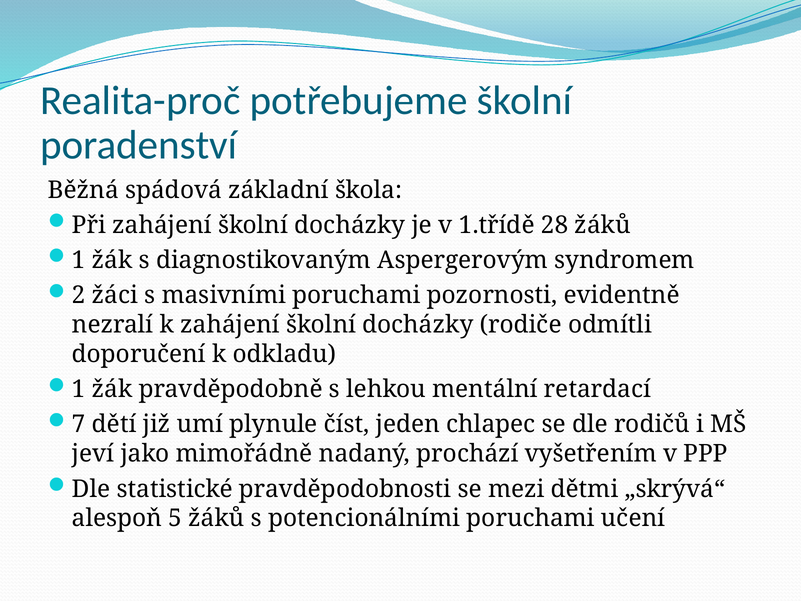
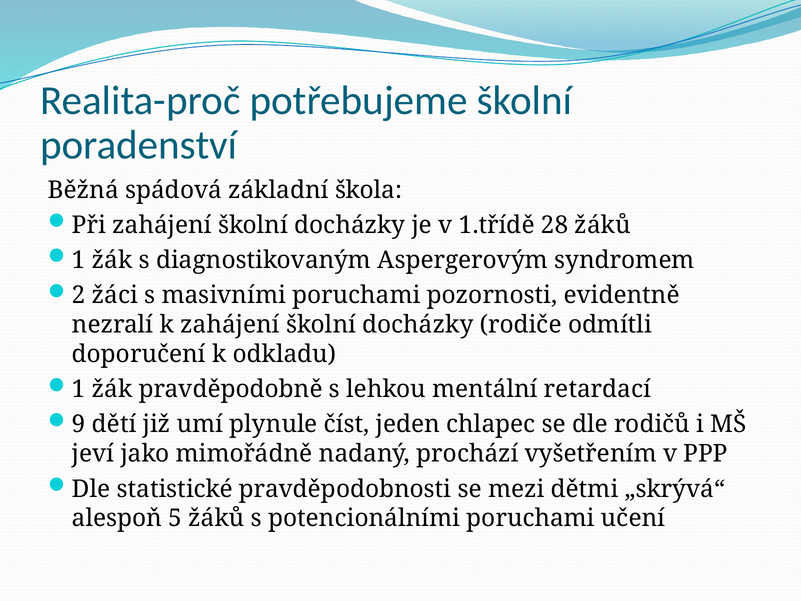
7: 7 -> 9 (79, 424)
